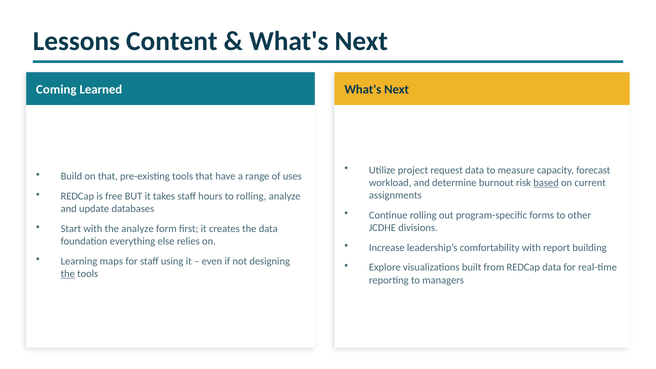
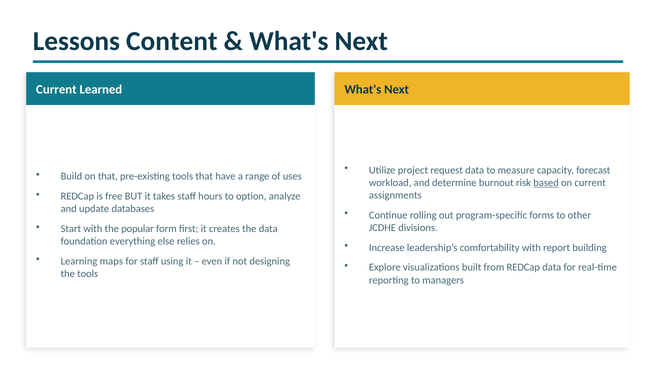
Coming: Coming -> Current (56, 89)
to rolling: rolling -> option (251, 196)
the analyze: analyze -> popular (138, 229)
the underline: present -> none (68, 274)
